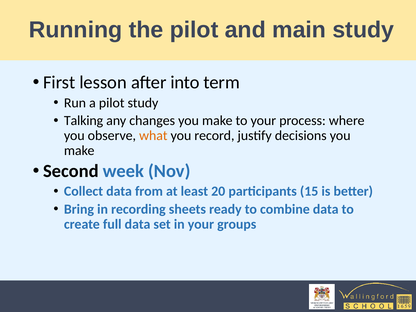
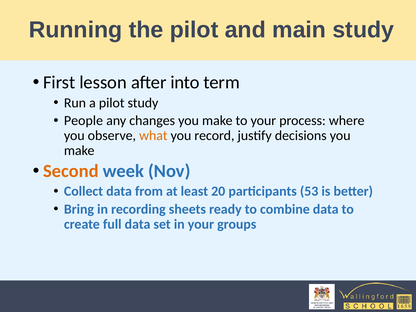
Talking: Talking -> People (83, 121)
Second colour: black -> orange (71, 171)
15: 15 -> 53 (309, 191)
